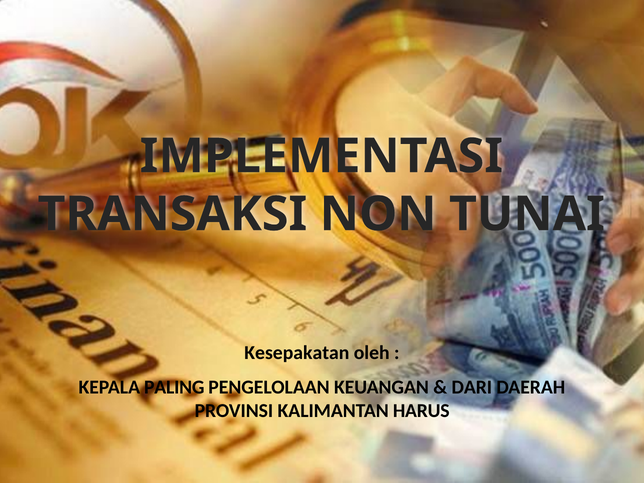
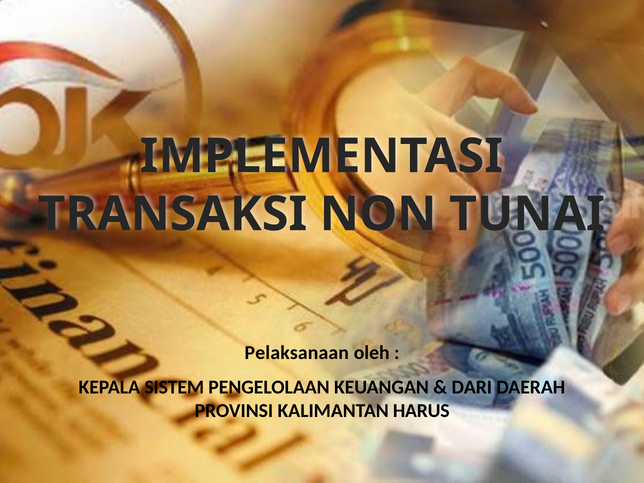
Kesepakatan: Kesepakatan -> Pelaksanaan (297, 353)
PALING: PALING -> SISTEM (174, 387)
